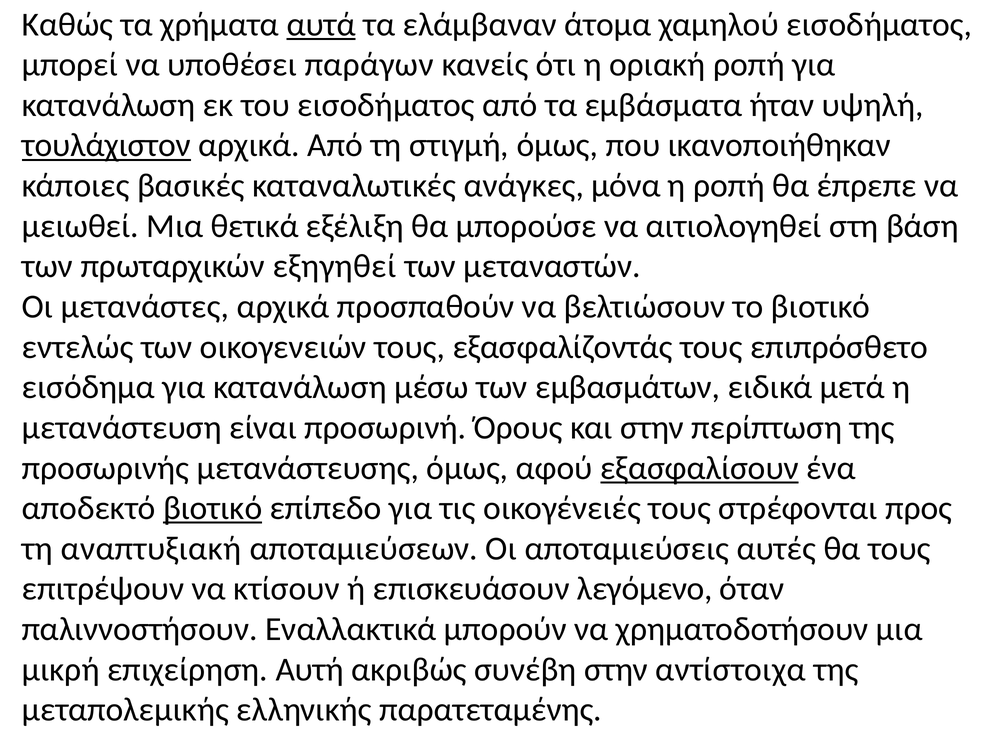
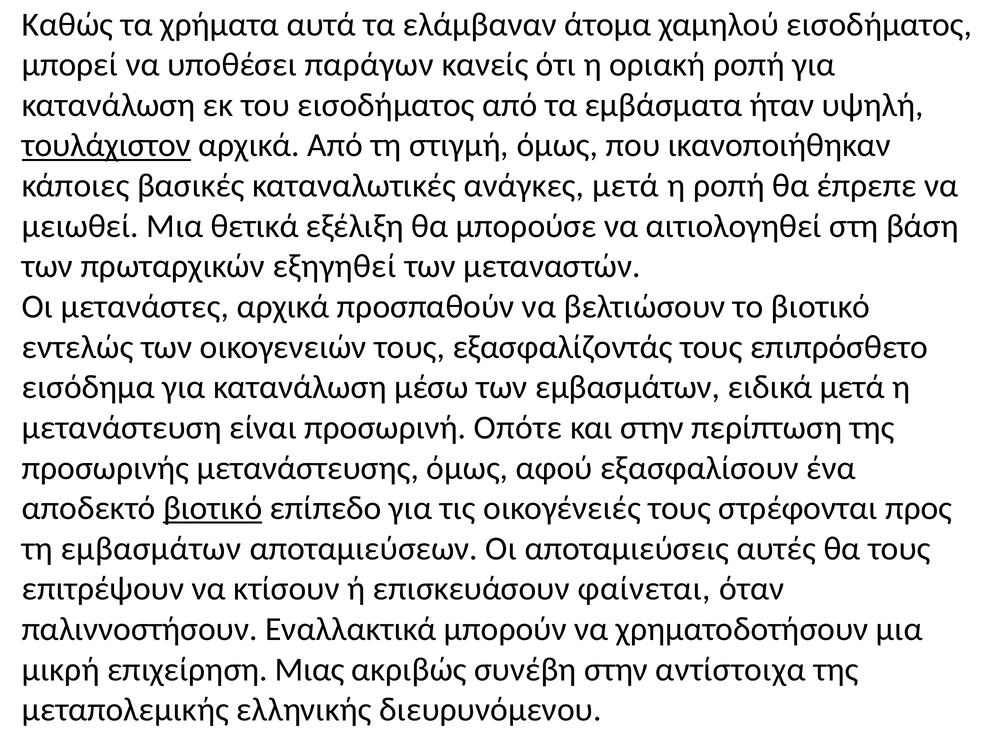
αυτά underline: present -> none (321, 24)
ανάγκες μόνα: μόνα -> μετά (626, 186)
Όρους: Όρους -> Οπότε (518, 428)
εξασφαλίσουν underline: present -> none (700, 468)
τη αναπτυξιακή: αναπτυξιακή -> εμβασμάτων (151, 549)
λεγόμενο: λεγόμενο -> φαίνεται (644, 589)
Αυτή: Αυτή -> Μιας (310, 670)
παρατεταμένης: παρατεταμένης -> διευρυνόμενου (490, 710)
